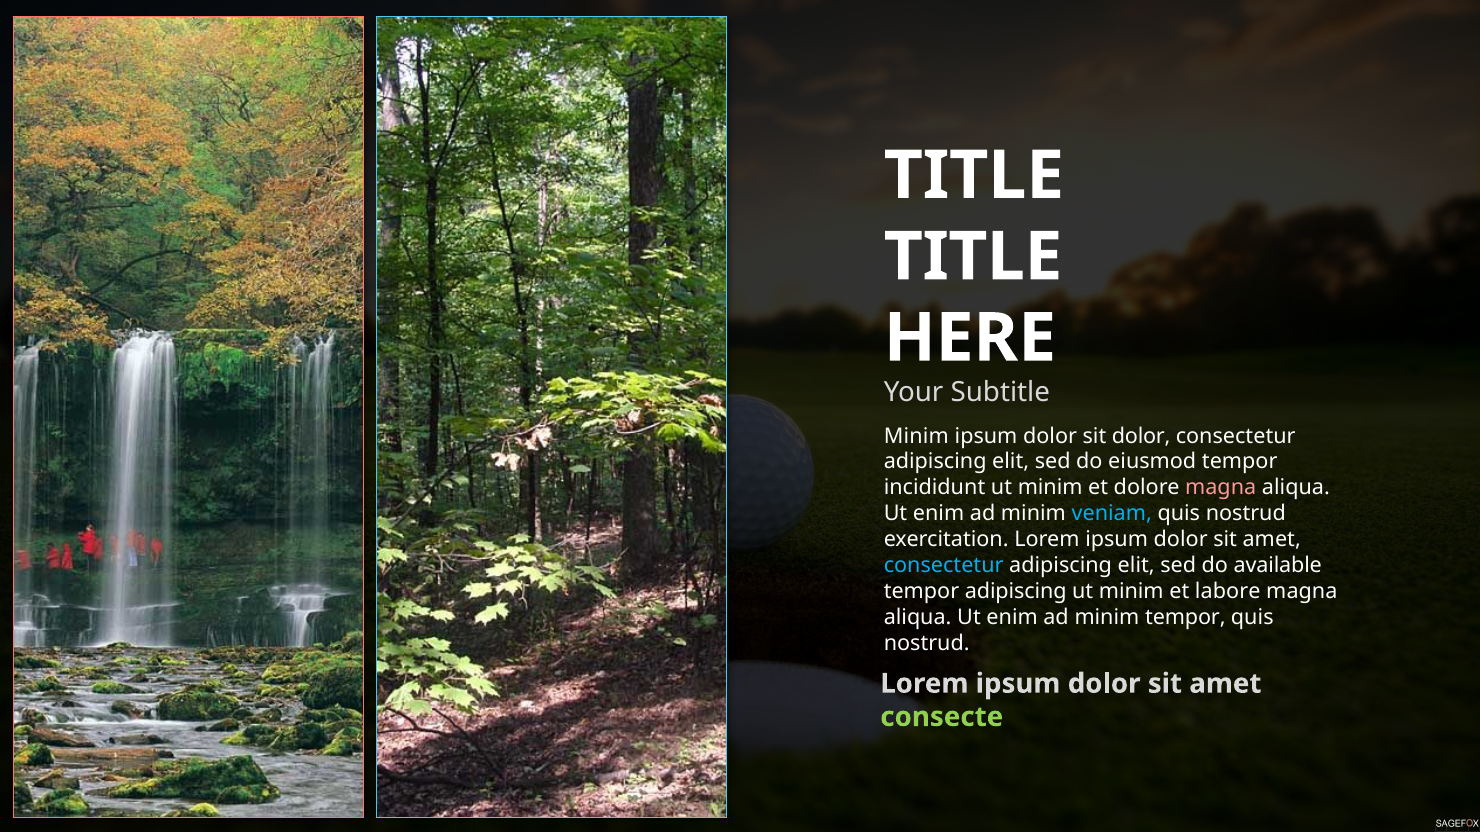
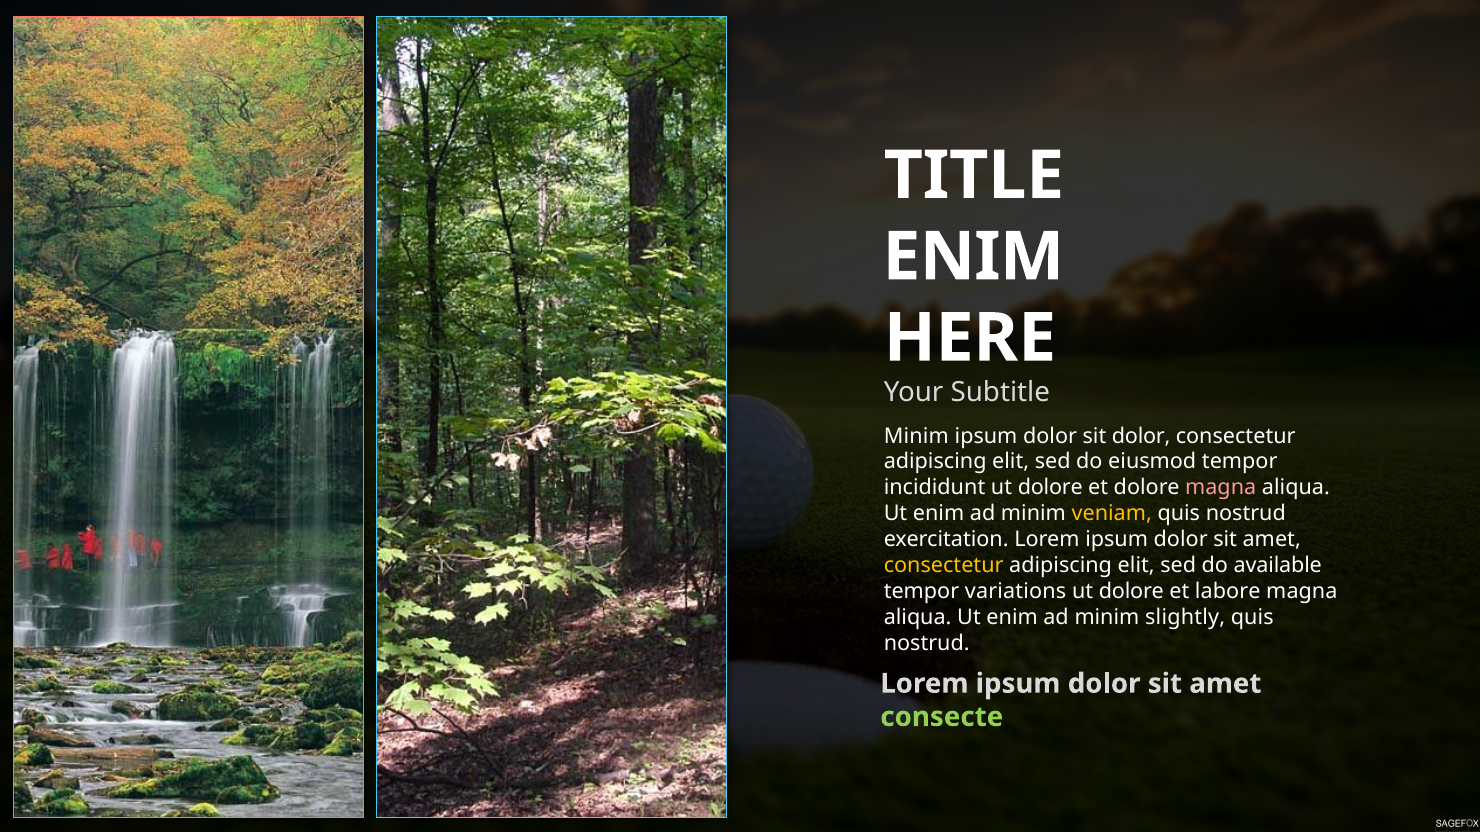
TITLE: TITLE -> ENIM (973, 257)
incididunt ut minim: minim -> dolore (1050, 488)
veniam colour: light blue -> yellow (1112, 514)
consectetur colour: light blue -> yellow (944, 566)
tempor adipiscing: adipiscing -> variations (1016, 592)
minim: minim -> dolore (1131, 592)
minim tempor: tempor -> slightly (1185, 618)
